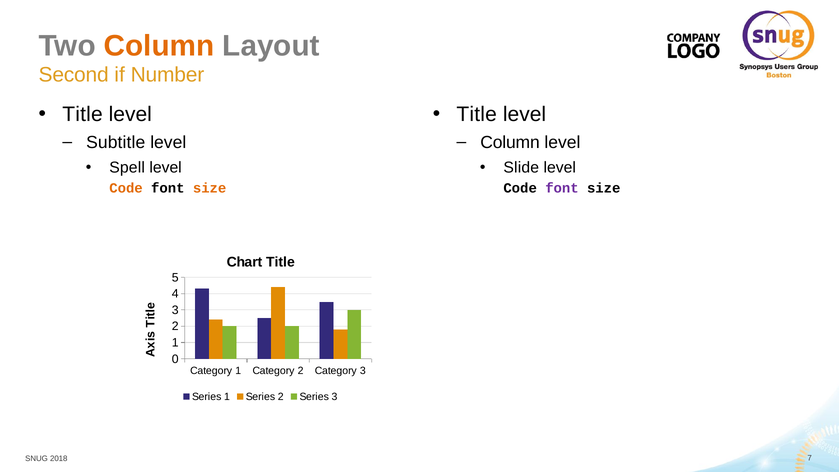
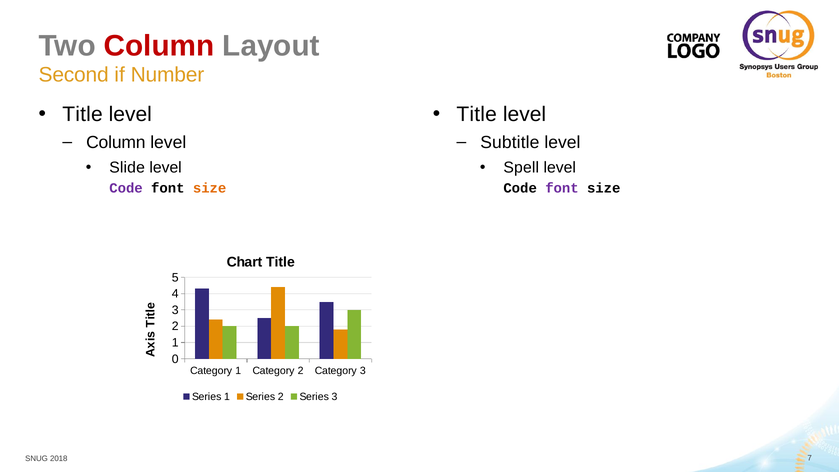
Column colour: orange -> red (159, 46)
Subtitle: Subtitle -> Column (116, 143)
Column: Column -> Subtitle (510, 143)
Spell: Spell -> Slide (127, 168)
Slide: Slide -> Spell (521, 168)
Code colour: orange -> purple (126, 188)
